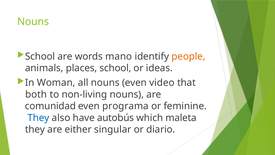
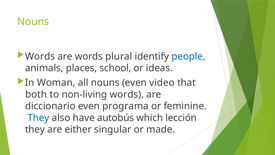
School: School -> Words (40, 56)
mano: mano -> plural (119, 56)
people colour: orange -> blue (188, 56)
non-living nouns: nouns -> words (127, 94)
comunidad: comunidad -> diccionario (50, 106)
maleta: maleta -> lección (181, 118)
diario: diario -> made (161, 129)
